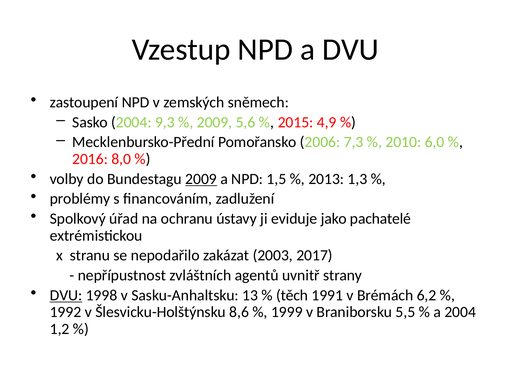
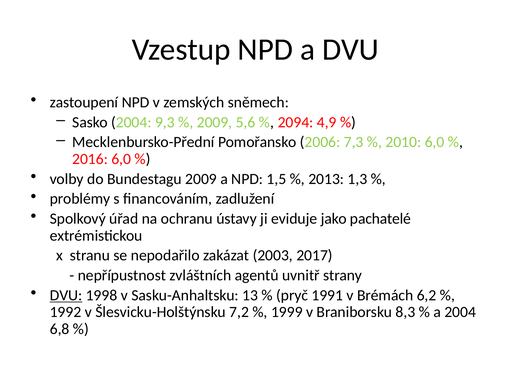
2015: 2015 -> 2094 (296, 122)
2016 8,0: 8,0 -> 6,0 (121, 159)
2009 underline: present -> none (201, 179)
těch: těch -> pryč (292, 295)
8,6: 8,6 -> 7,2 (239, 312)
5,5: 5,5 -> 8,3 (405, 312)
1,2: 1,2 -> 6,8 (60, 329)
